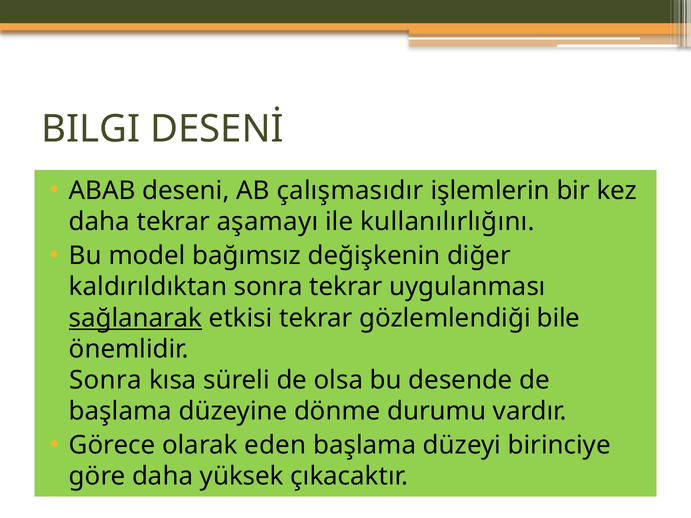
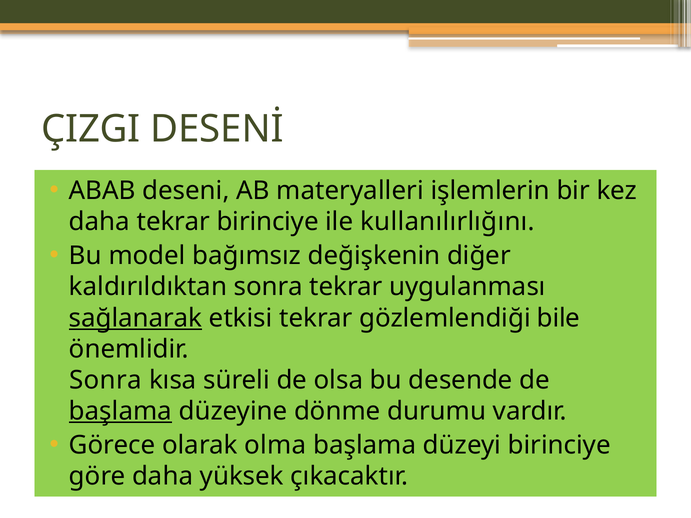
BILGI: BILGI -> ÇIZGI (91, 129)
çalışmasıdır: çalışmasıdır -> materyalleri (350, 191)
tekrar aşamayı: aşamayı -> birinciye (268, 222)
başlama underline: none -> present (120, 411)
eden: eden -> olma (275, 445)
